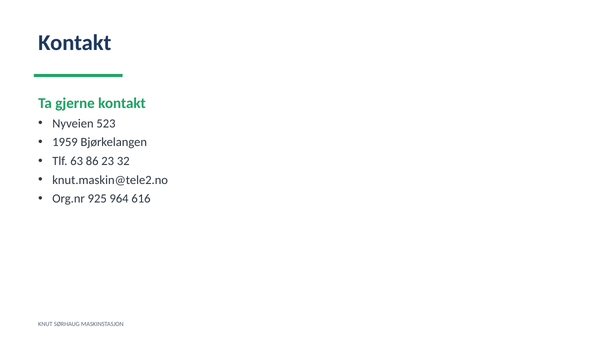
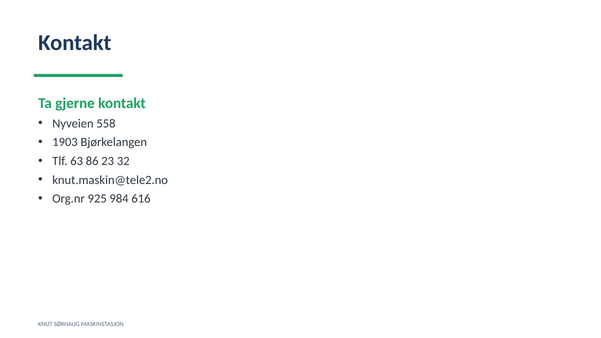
523: 523 -> 558 (106, 124)
1959: 1959 -> 1903 (65, 142)
964: 964 -> 984 (119, 199)
